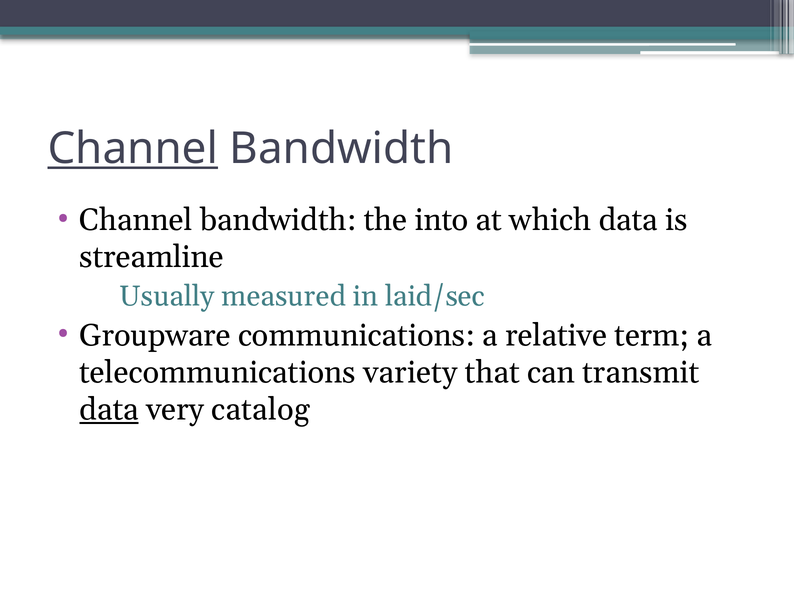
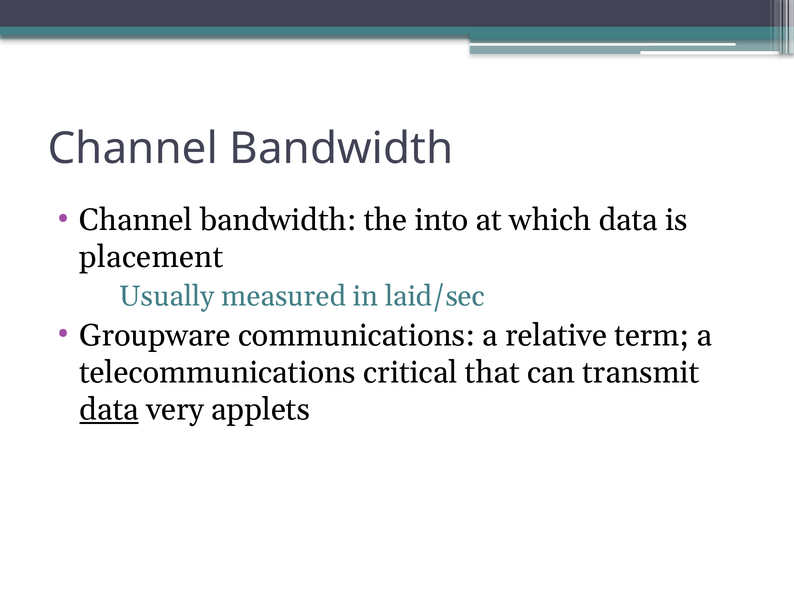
Channel underline: present -> none (133, 149)
streamline: streamline -> placement (151, 257)
variety: variety -> critical (410, 372)
catalog: catalog -> applets (261, 409)
